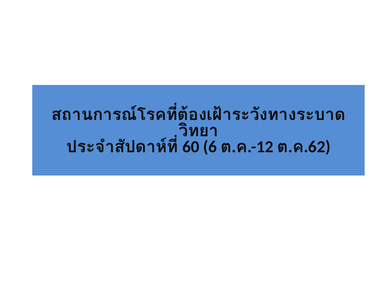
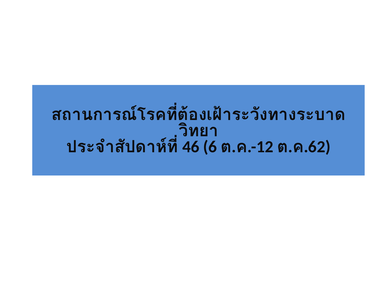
60: 60 -> 46 (191, 147)
